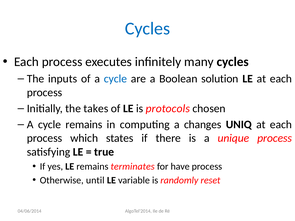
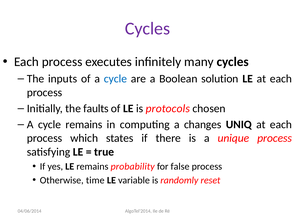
Cycles colour: blue -> purple (147, 29)
takes: takes -> faults (96, 109)
terminates: terminates -> probability (133, 167)
have: have -> false (180, 167)
until: until -> time (95, 181)
